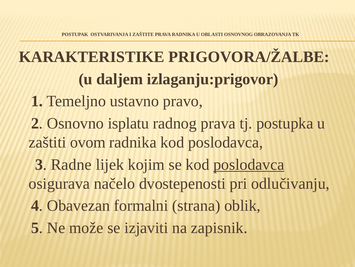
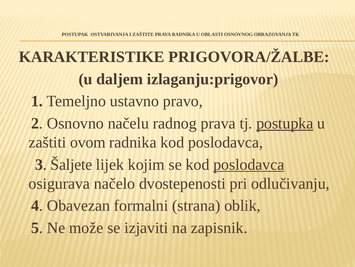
isplatu: isplatu -> načelu (128, 123)
postupka underline: none -> present (285, 123)
Radne: Radne -> Šaljete (71, 164)
